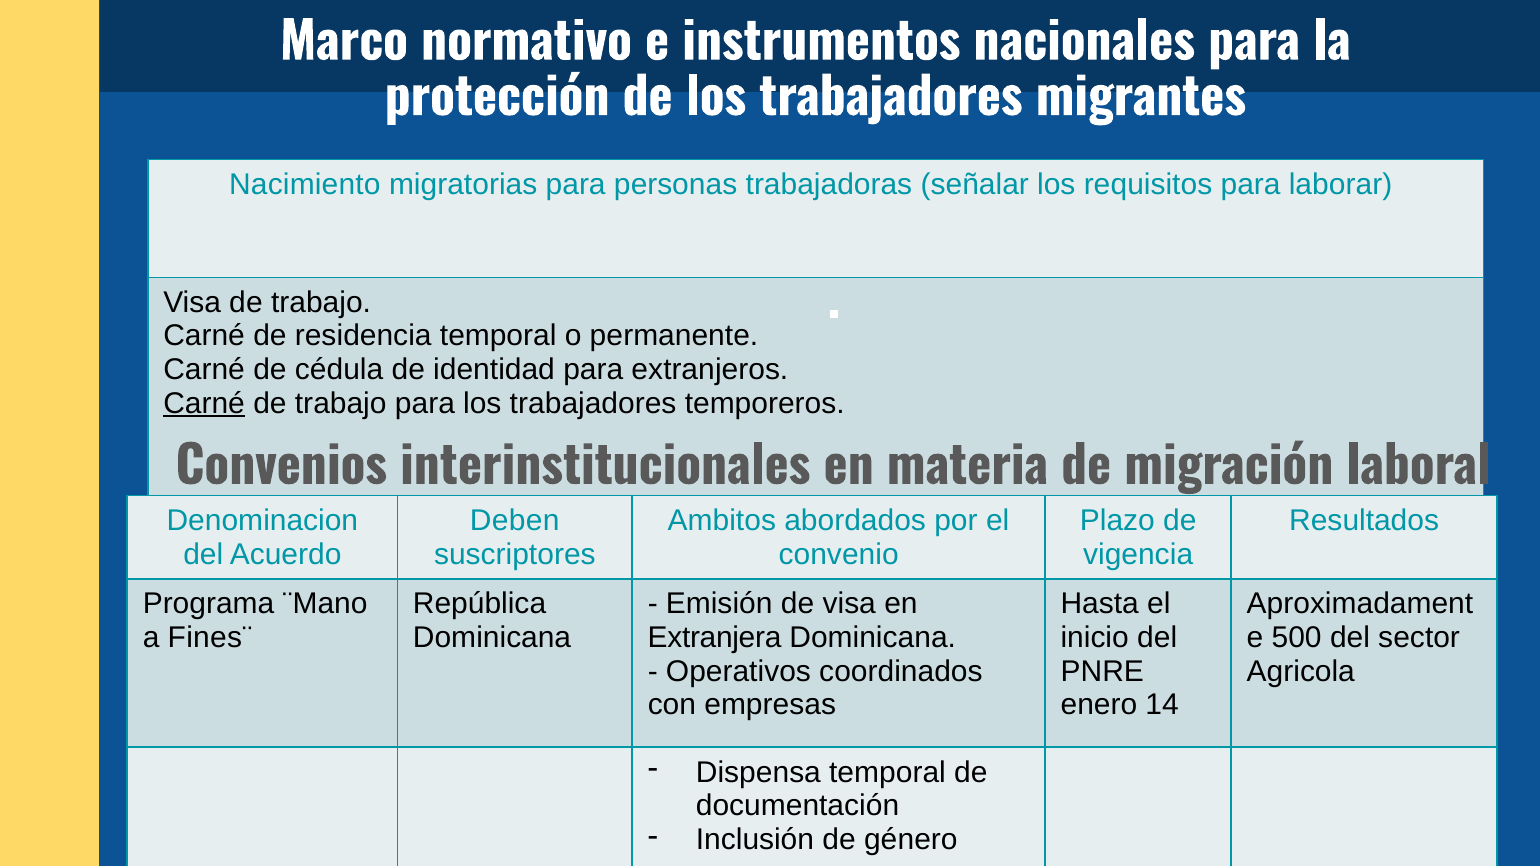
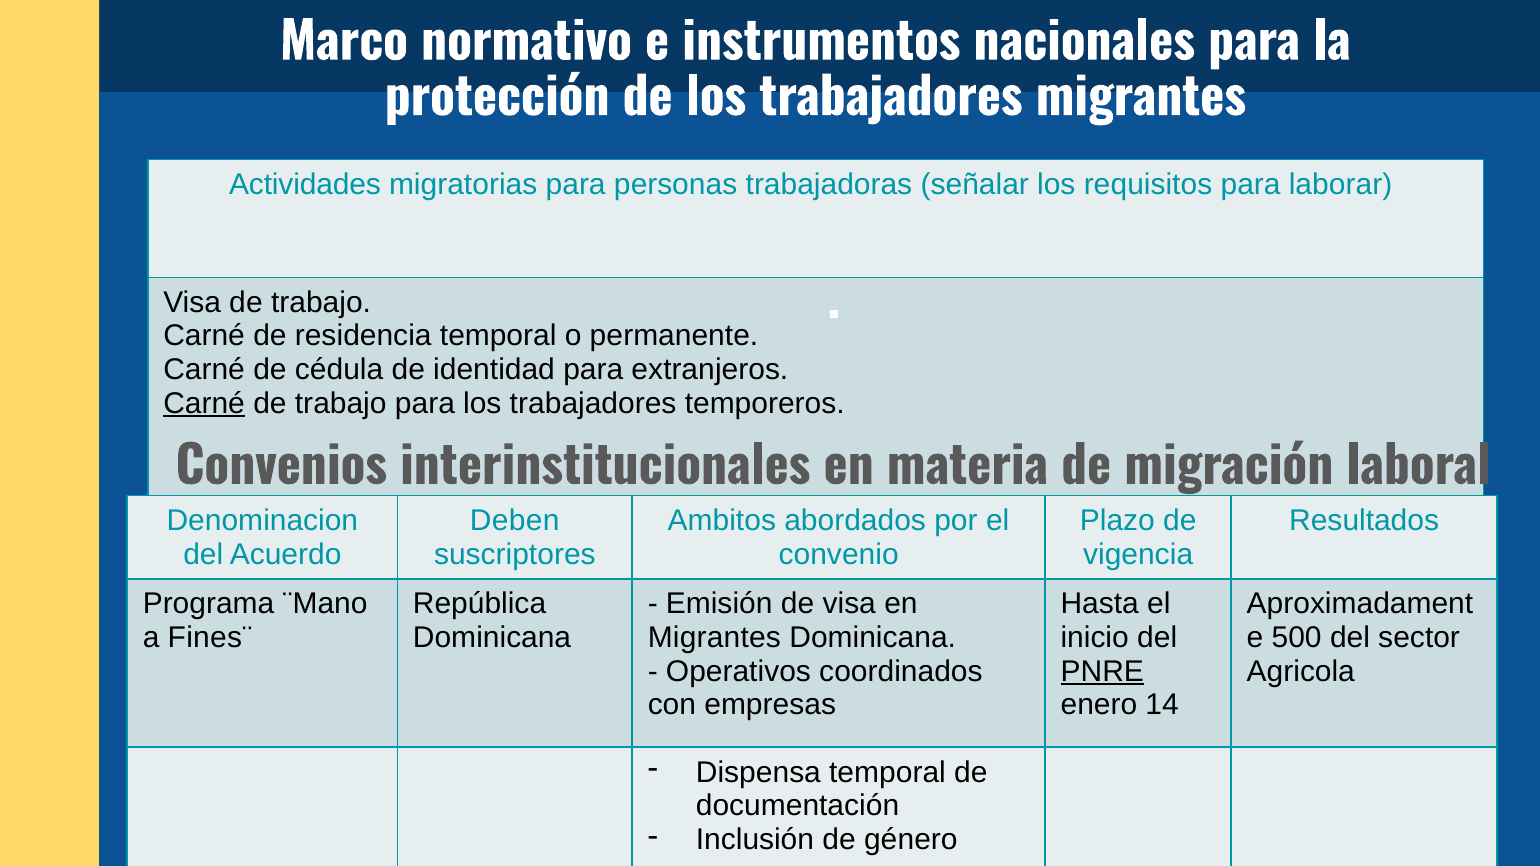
Nacimiento: Nacimiento -> Actividades (305, 185)
Extranjera: Extranjera -> Migrantes (714, 638)
PNRE underline: none -> present (1102, 671)
